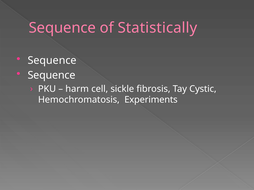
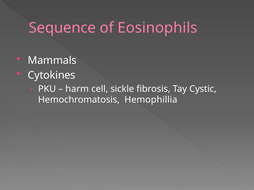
Statistically: Statistically -> Eosinophils (157, 28)
Sequence: Sequence -> Mammals (52, 61)
Sequence: Sequence -> Cytokines (52, 75)
Experiments: Experiments -> Hemophillia (151, 100)
